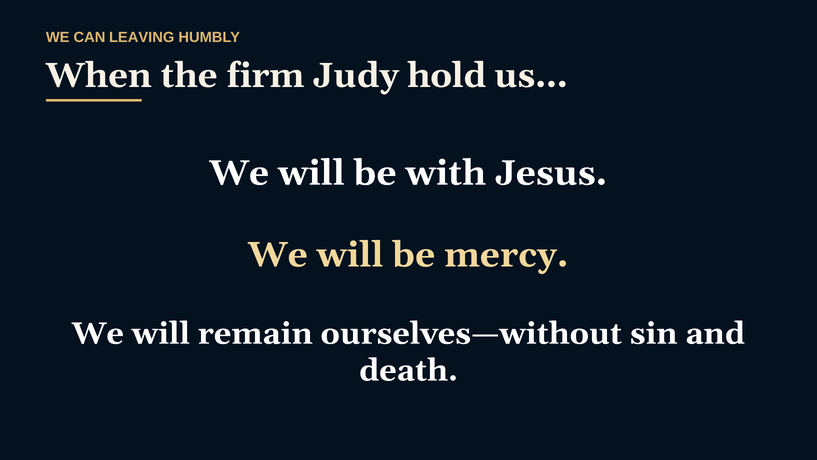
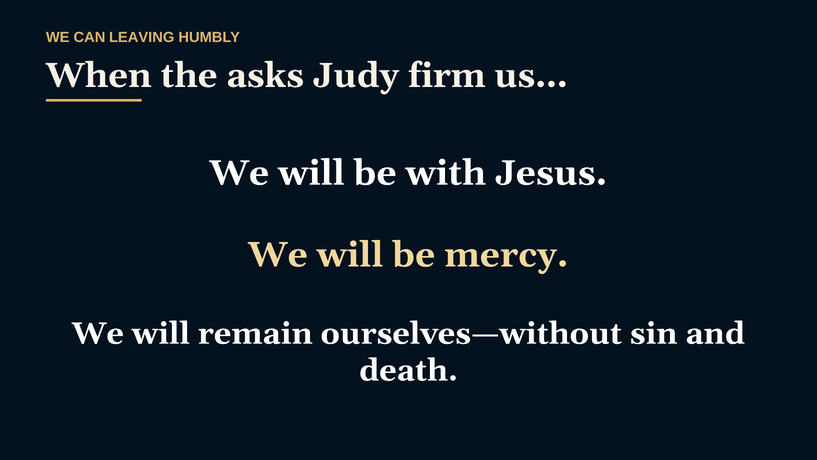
firm: firm -> asks (265, 75)
hold: hold -> firm (447, 75)
